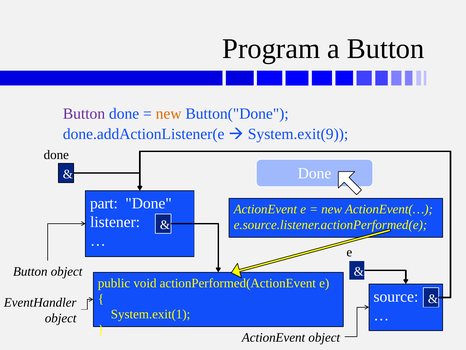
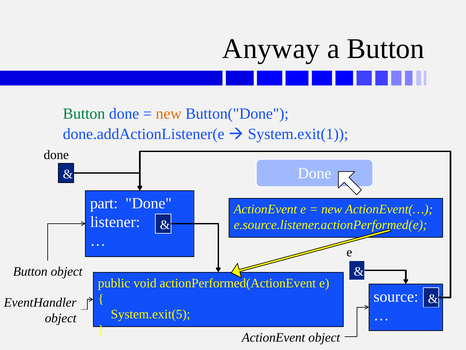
Program: Program -> Anyway (271, 49)
Button colour: purple -> green (84, 114)
System.exit(9: System.exit(9 -> System.exit(1 (298, 134)
System.exit(1: System.exit(1 -> System.exit(5 (151, 314)
